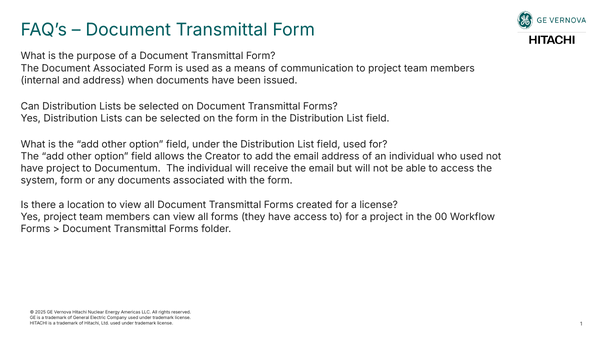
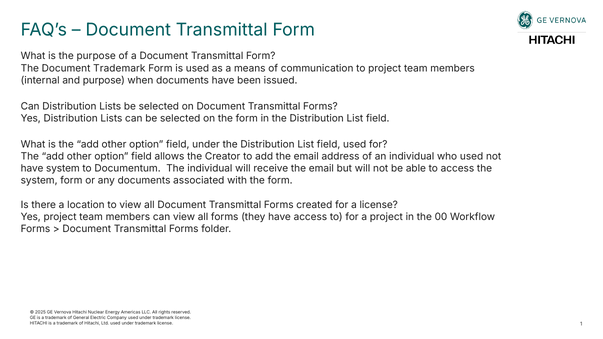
Document Associated: Associated -> Trademark (119, 68)
and address: address -> purpose (104, 80)
have project: project -> system (63, 169)
